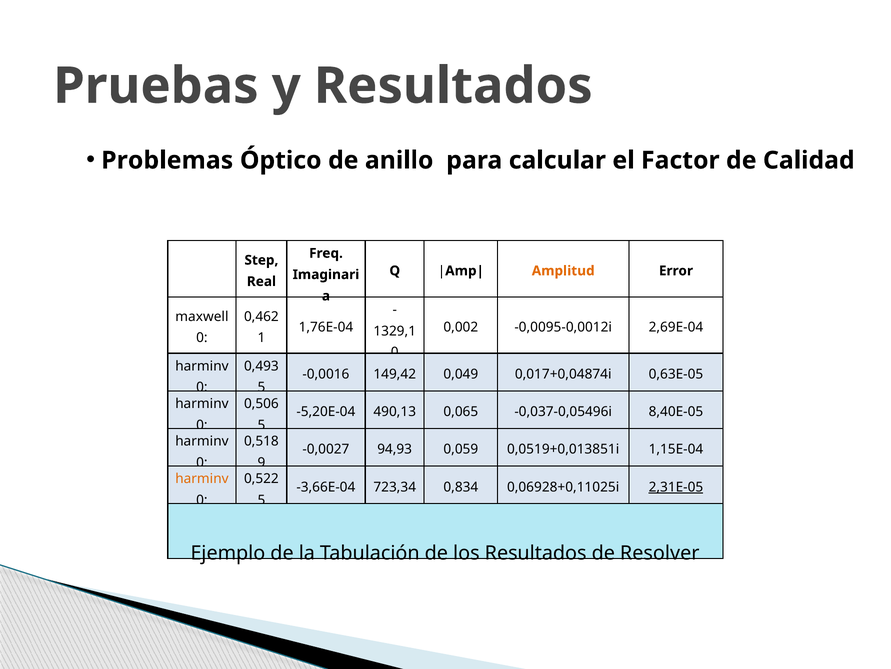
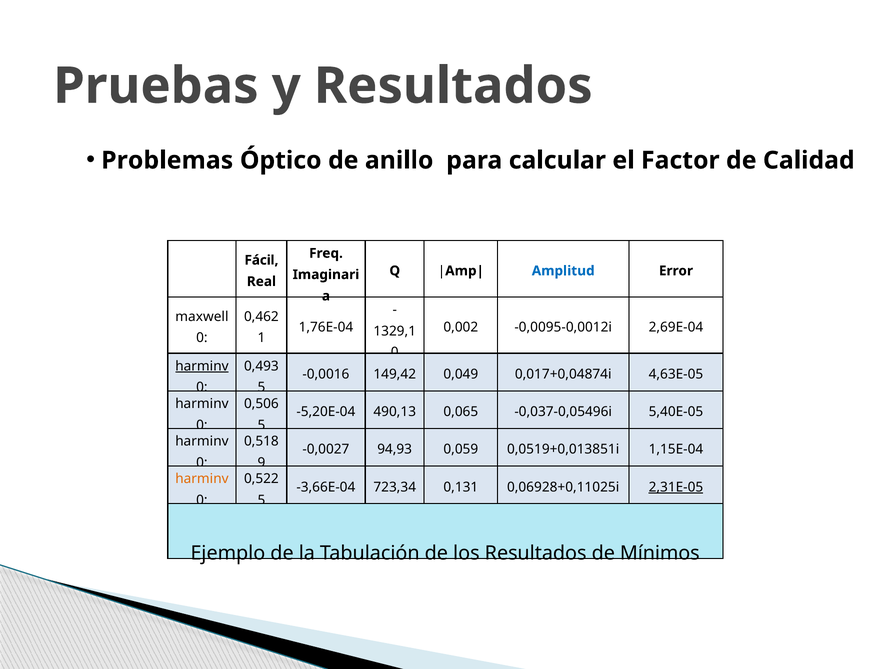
Step: Step -> Fácil (261, 260)
Amplitud colour: orange -> blue (563, 271)
harminv underline: none -> present (202, 366)
0,63E-05: 0,63E-05 -> 4,63E-05 (676, 374)
8,40E-05: 8,40E-05 -> 5,40E-05 (676, 411)
0,834: 0,834 -> 0,131 (461, 487)
Resolver: Resolver -> Mínimos (660, 553)
